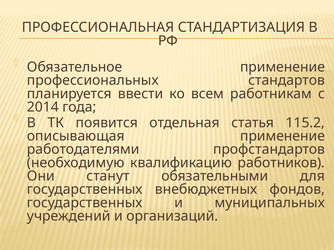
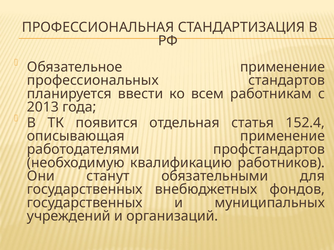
2014: 2014 -> 2013 (43, 107)
115.2: 115.2 -> 152.4 (305, 123)
